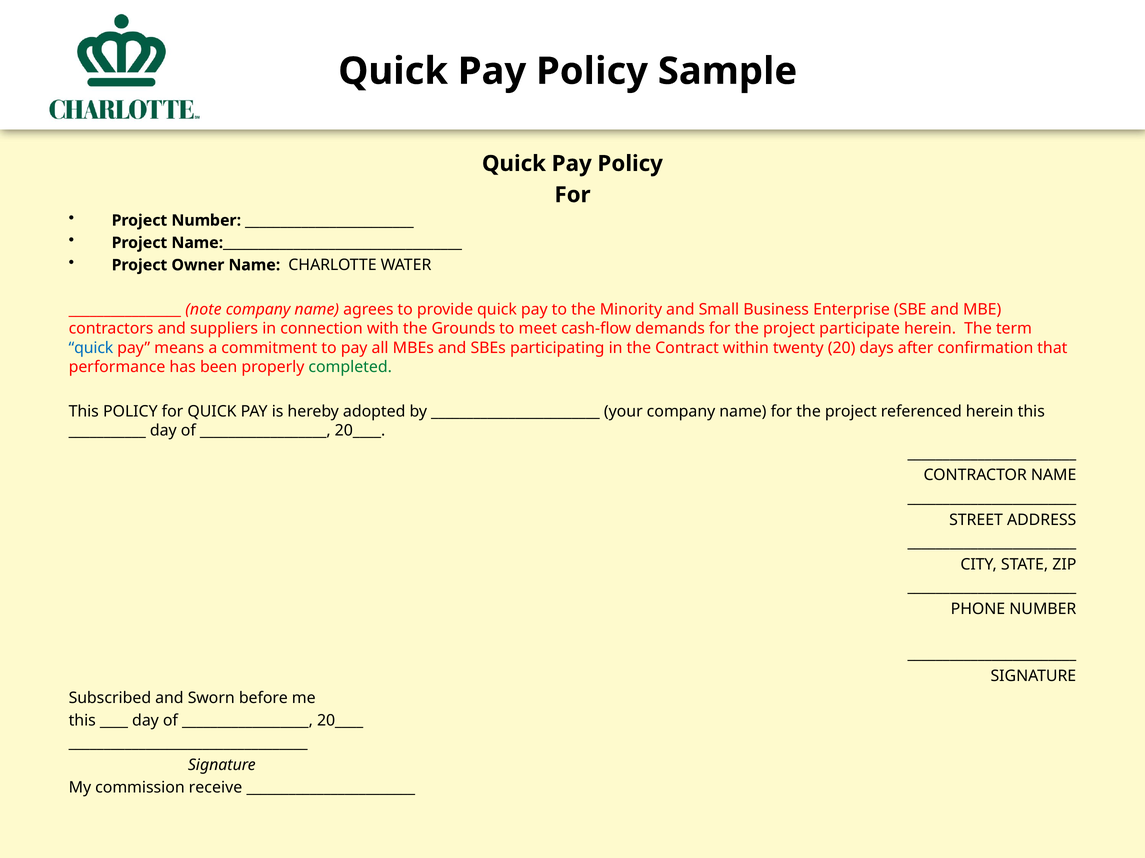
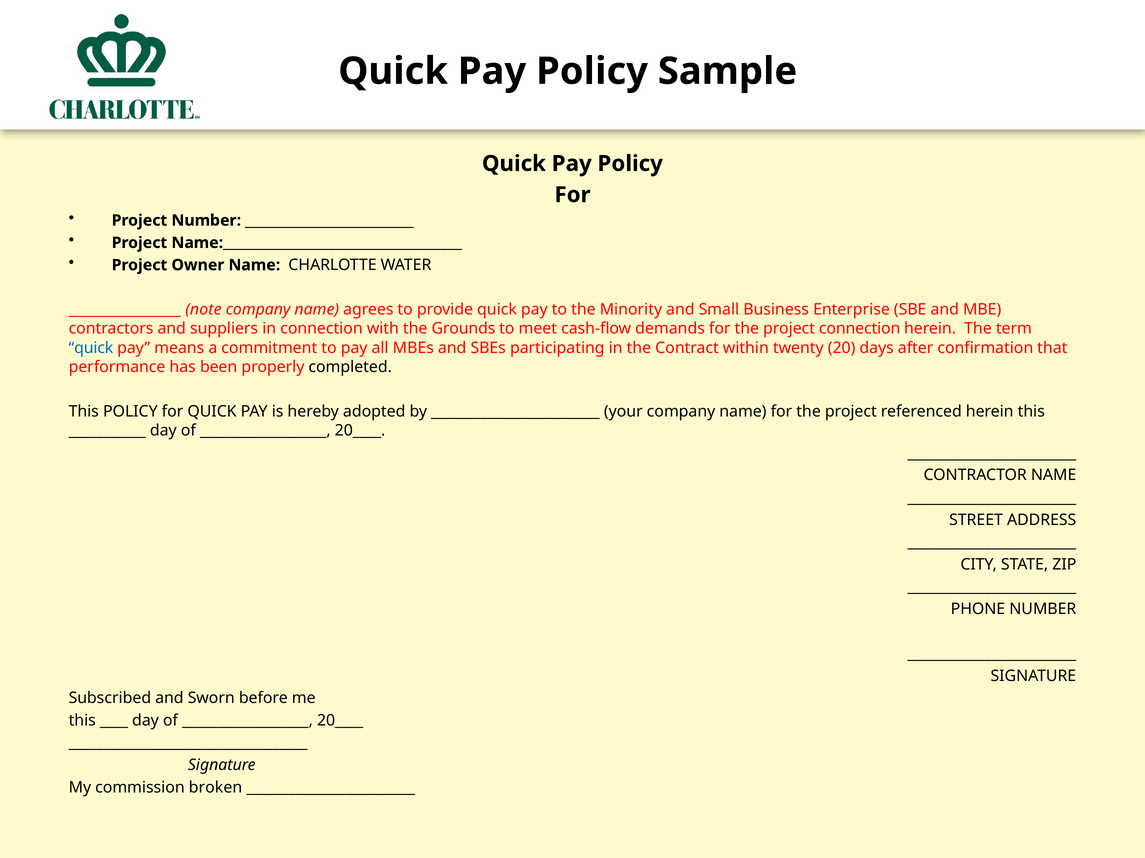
project participate: participate -> connection (860, 329)
completed colour: green -> black (350, 367)
receive: receive -> broken (216, 788)
